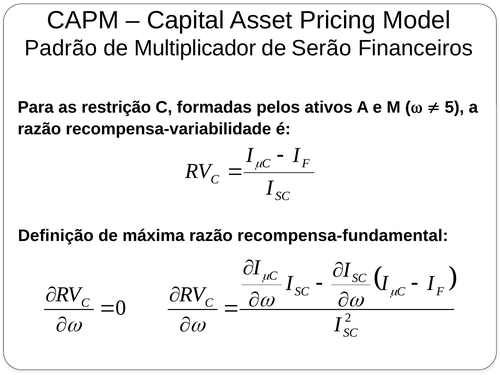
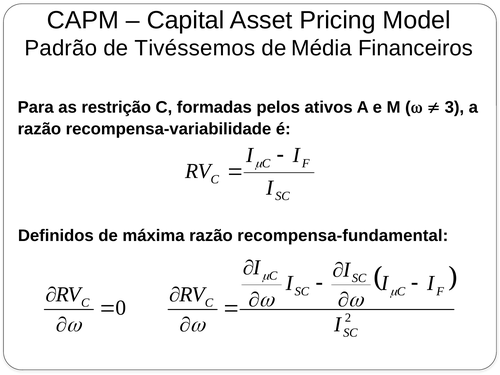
Multiplicador: Multiplicador -> Tivéssemos (195, 48)
Serão: Serão -> Média (322, 48)
5: 5 -> 3 (454, 107)
Definição: Definição -> Definidos (56, 236)
